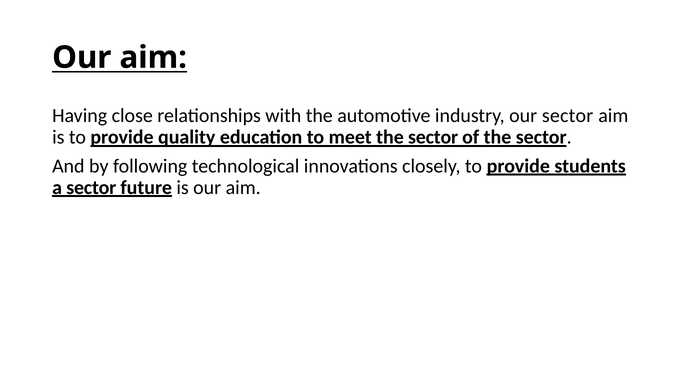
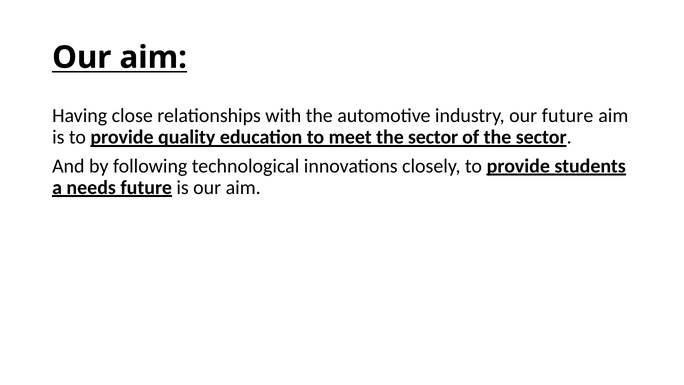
our sector: sector -> future (568, 116)
a sector: sector -> needs (91, 187)
